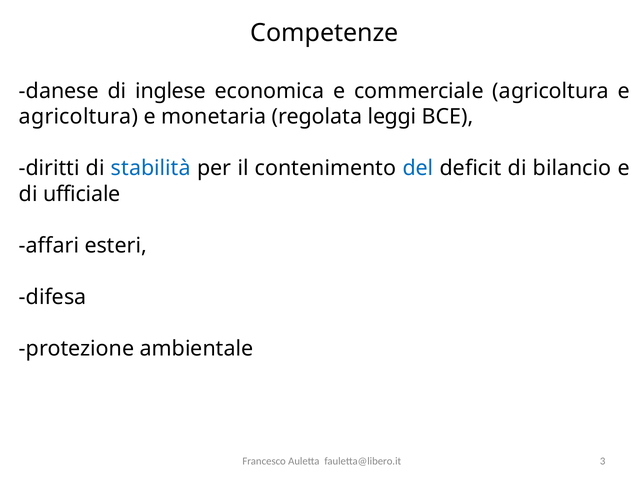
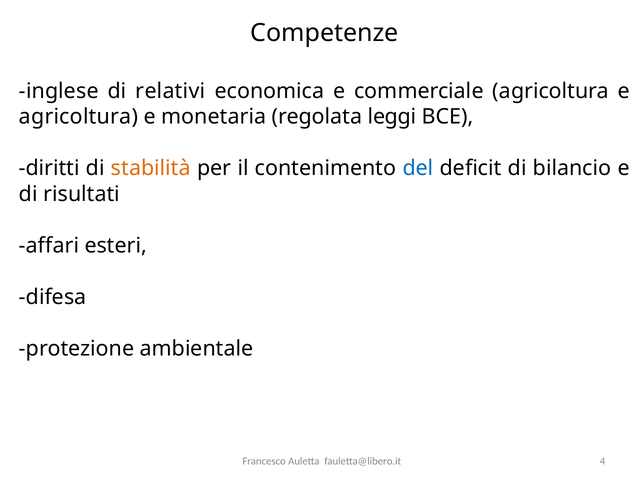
danese: danese -> inglese (59, 91)
inglese: inglese -> relativi (170, 91)
stabilità colour: blue -> orange (151, 168)
ufficiale: ufficiale -> risultati (82, 194)
3: 3 -> 4 (603, 461)
